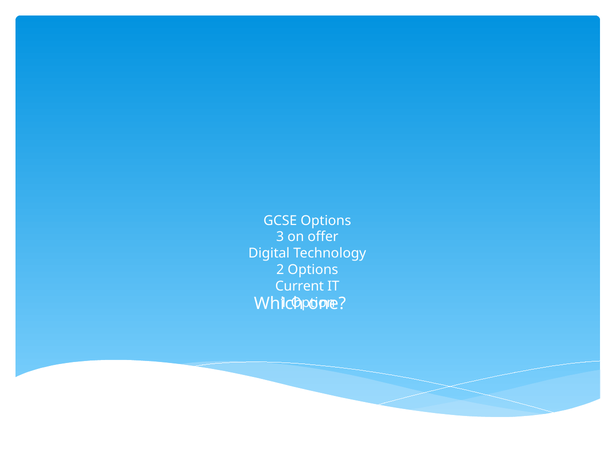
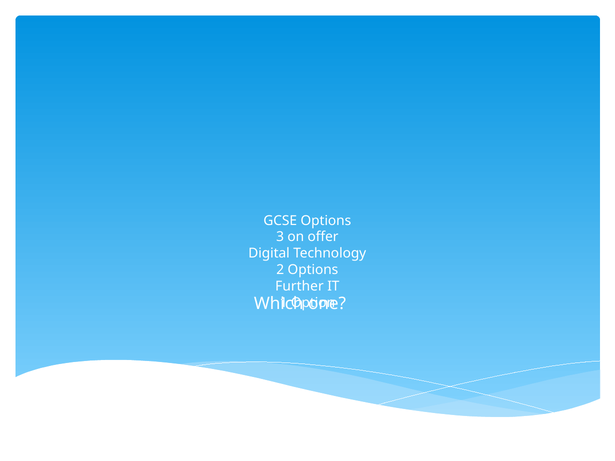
Current: Current -> Further (299, 286)
